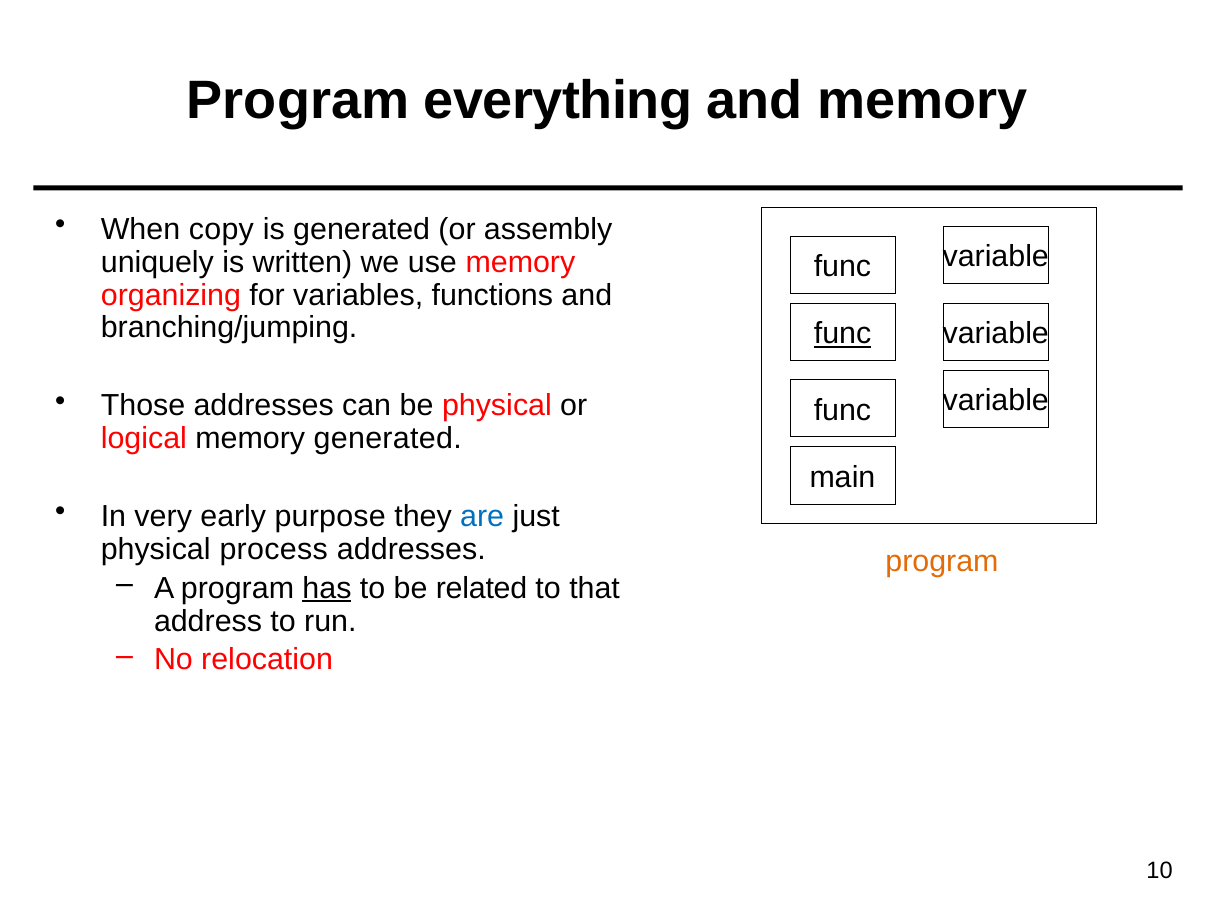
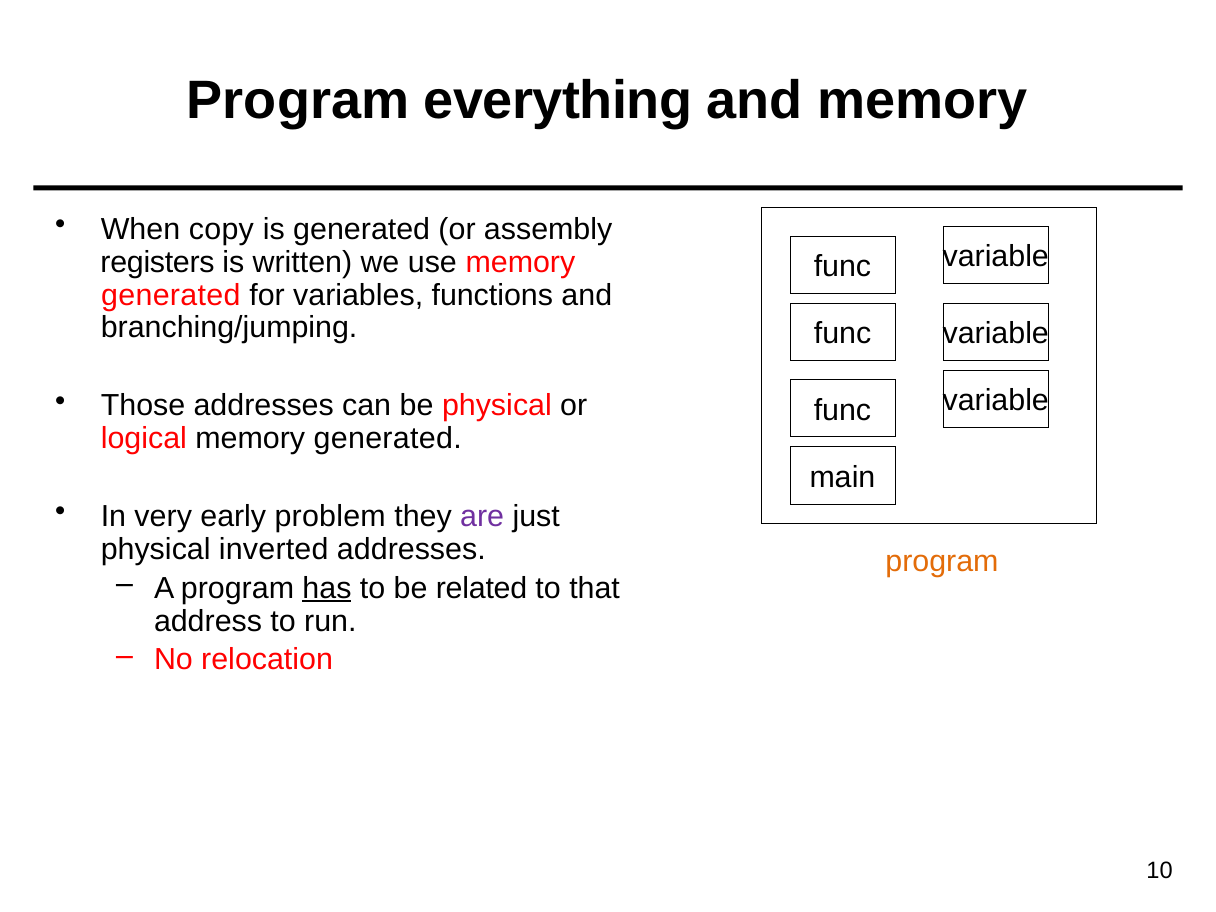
uniquely: uniquely -> registers (158, 262)
organizing: organizing -> generated (171, 295)
func underline: present -> none (843, 334)
purpose: purpose -> problem (330, 516)
are colour: blue -> purple (482, 516)
process: process -> inverted (274, 549)
